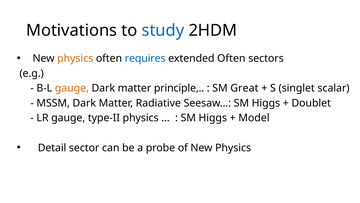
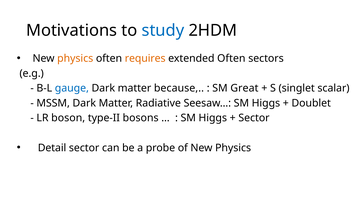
requires colour: blue -> orange (145, 58)
gauge colour: orange -> blue (72, 88)
principle: principle -> because (179, 88)
LR gauge: gauge -> boson (68, 118)
type-II physics: physics -> bosons (141, 118)
Model: Model -> Sector (254, 118)
